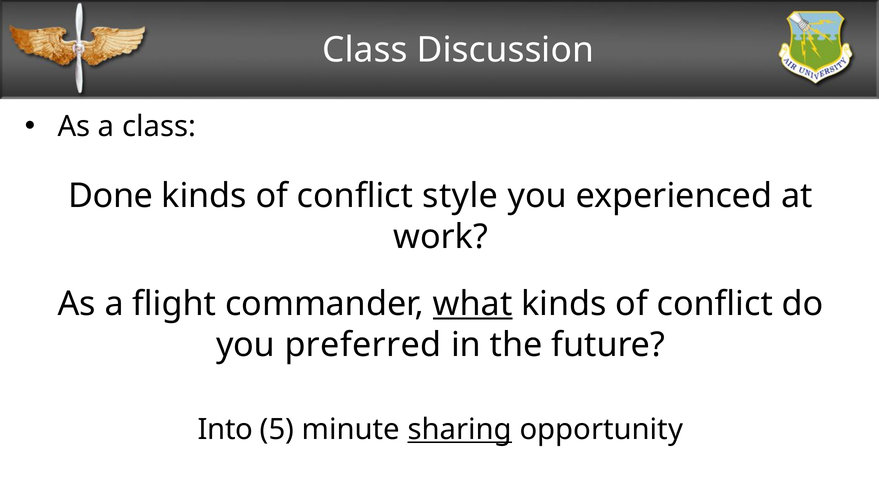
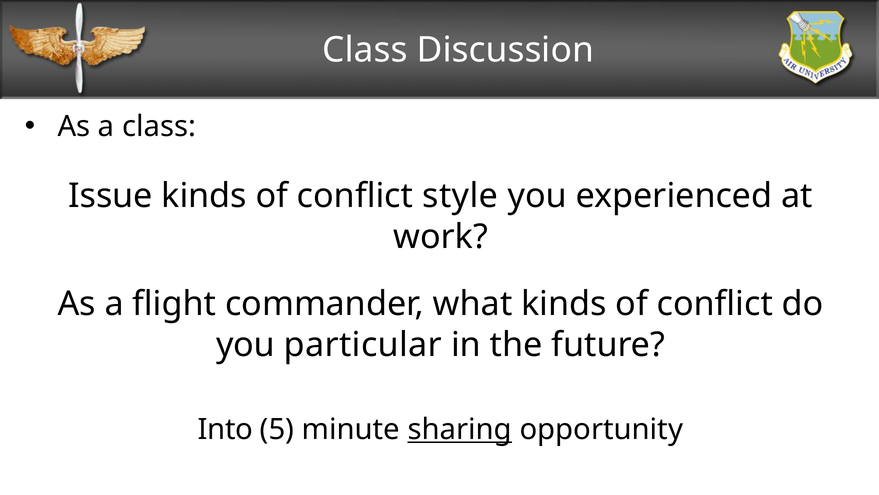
Done: Done -> Issue (111, 196)
what underline: present -> none (473, 304)
preferred: preferred -> particular (363, 345)
